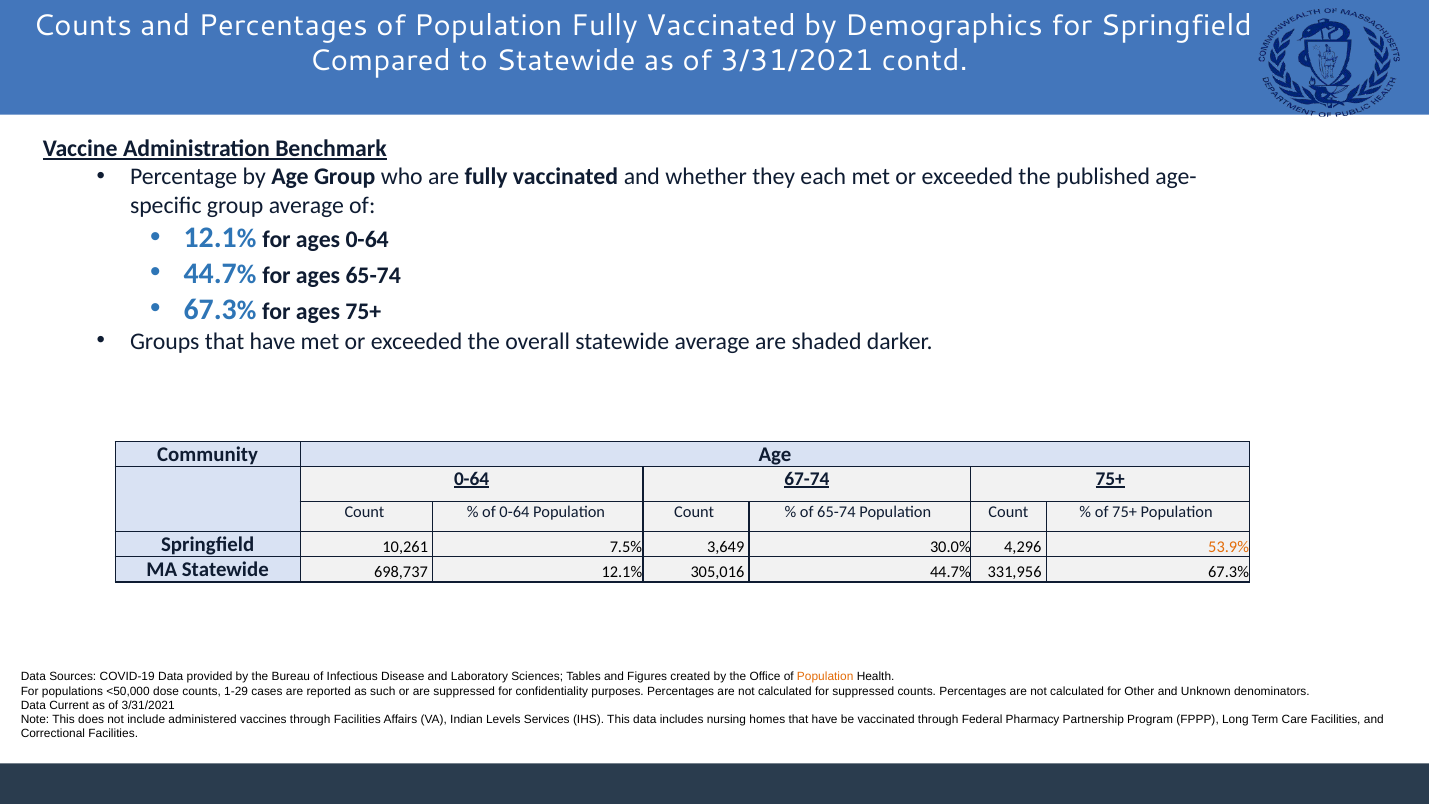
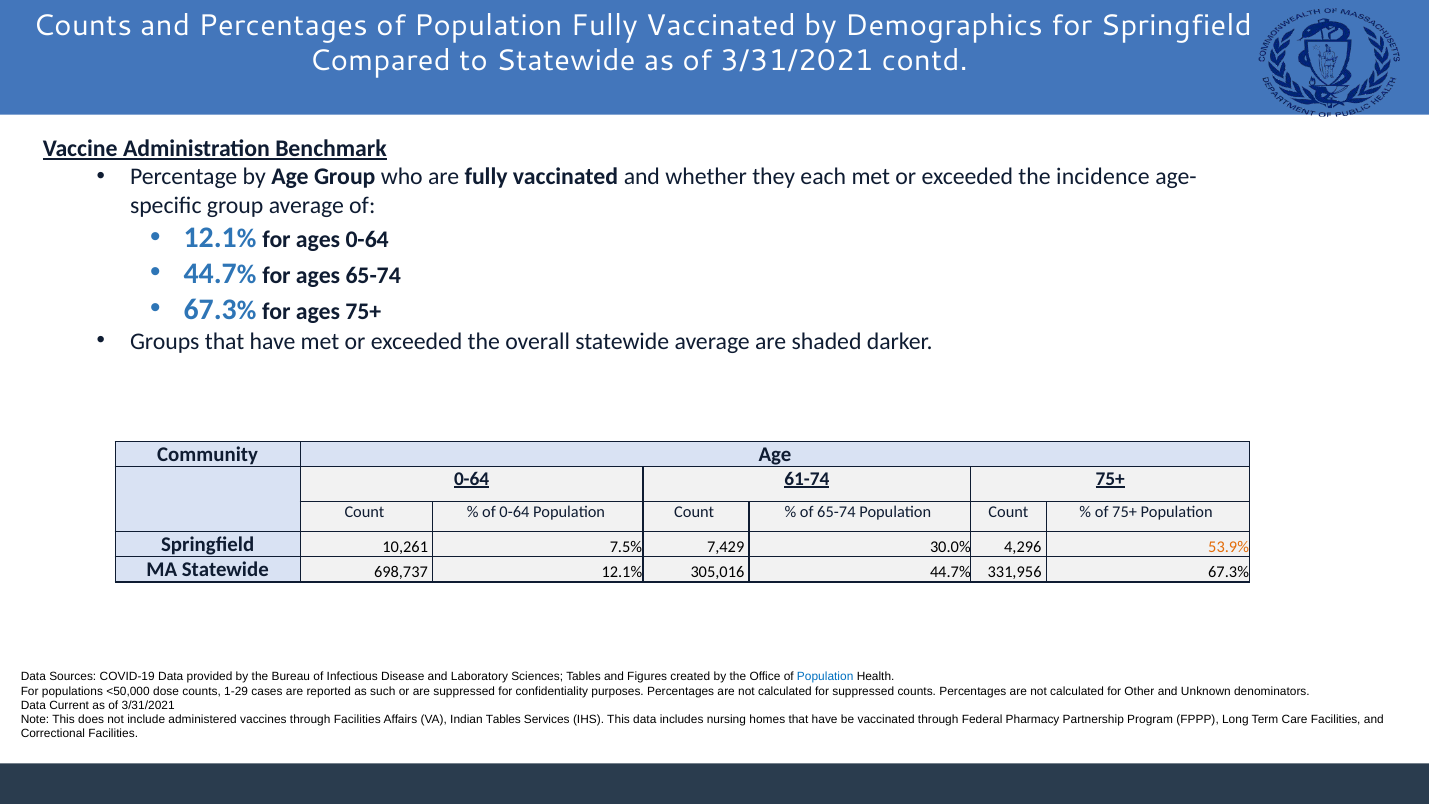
published: published -> incidence (1103, 177)
67-74: 67-74 -> 61-74 (807, 479)
3,649: 3,649 -> 7,429 (726, 547)
Population colour: orange -> blue (825, 677)
Indian Levels: Levels -> Tables (503, 720)
